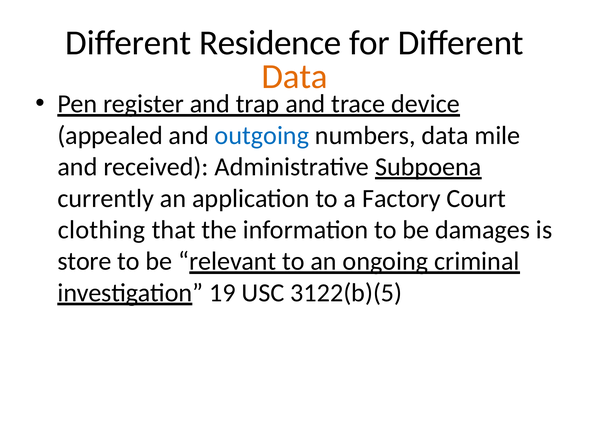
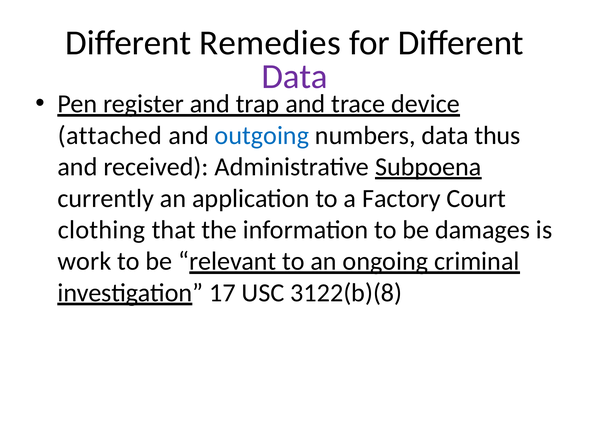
Residence: Residence -> Remedies (270, 43)
Data colour: orange -> purple (295, 77)
appealed: appealed -> attached (110, 135)
mile: mile -> thus (497, 135)
store: store -> work (84, 261)
19: 19 -> 17 (222, 293)
3122(b)(5: 3122(b)(5 -> 3122(b)(8 (346, 293)
